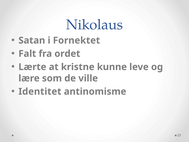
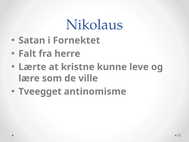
ordet: ordet -> herre (67, 54)
Identitet: Identitet -> Tveegget (40, 91)
